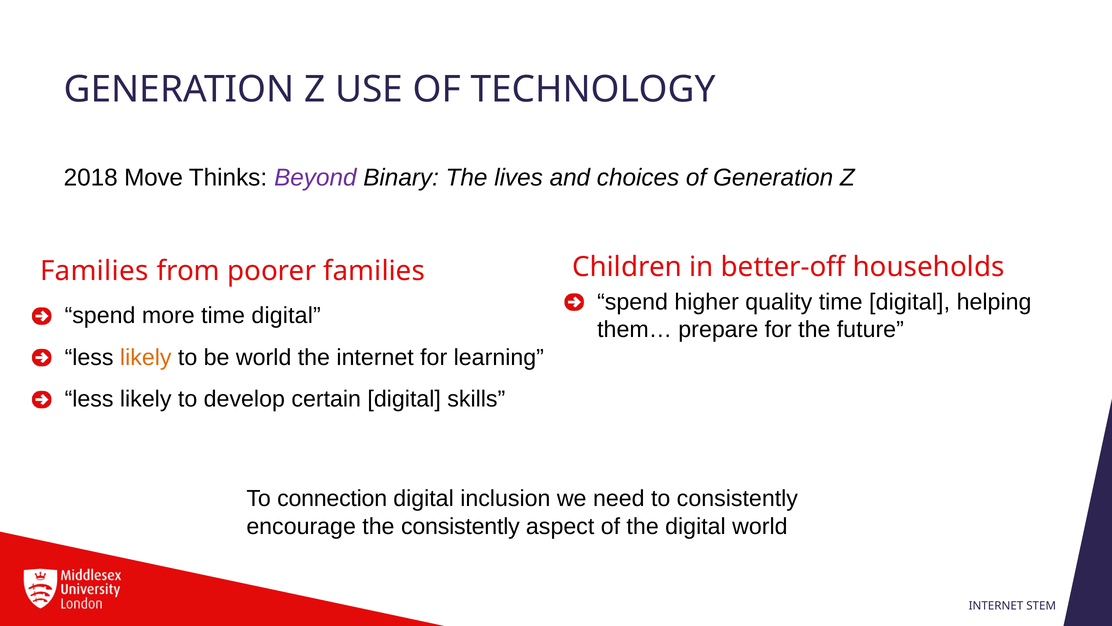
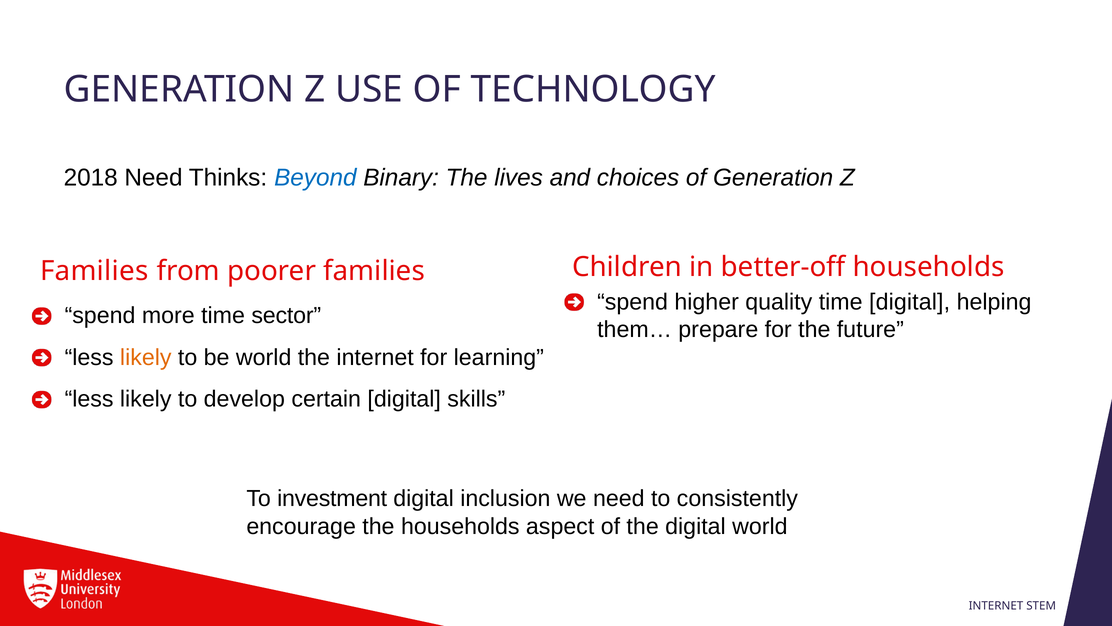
2018 Move: Move -> Need (153, 178)
Beyond colour: purple -> blue (315, 178)
more time digital: digital -> sector (286, 316)
connection: connection -> investment (332, 498)
the consistently: consistently -> households (460, 526)
